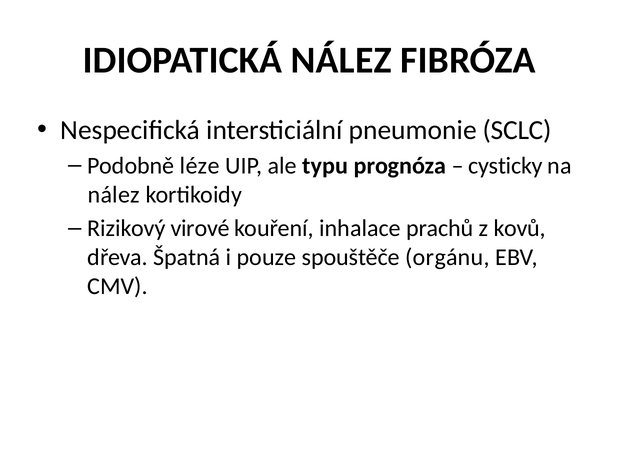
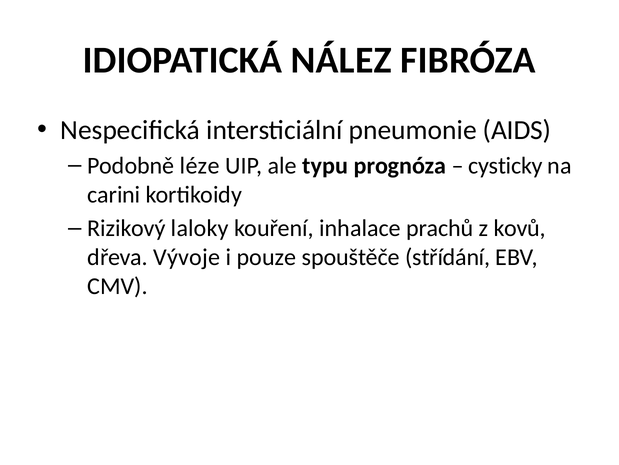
SCLC: SCLC -> AIDS (517, 130)
nález: nález -> carini (114, 194)
virové: virové -> laloky (200, 228)
Špatná: Špatná -> Vývoje (187, 257)
orgánu: orgánu -> střídání (448, 257)
